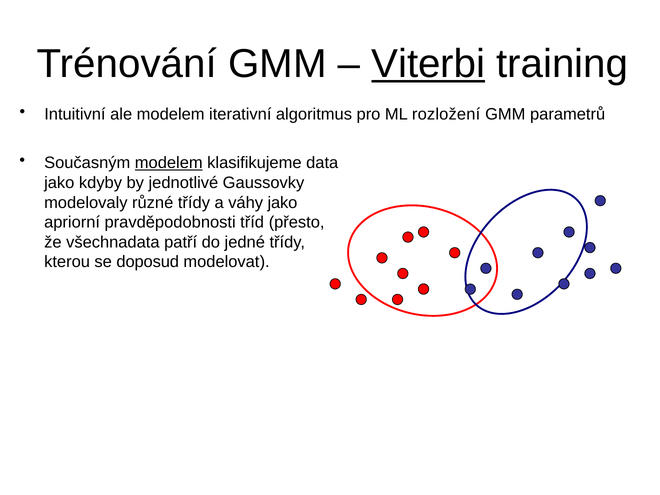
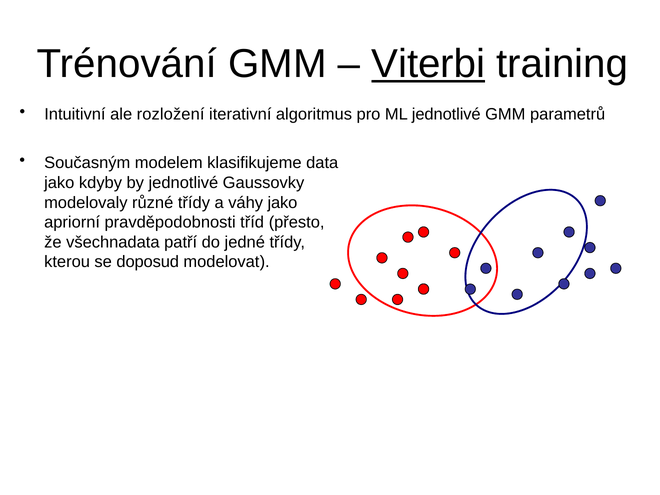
ale modelem: modelem -> rozložení (171, 114)
ML rozložení: rozložení -> jednotlivé (446, 114)
modelem underline: present -> none (169, 163)
